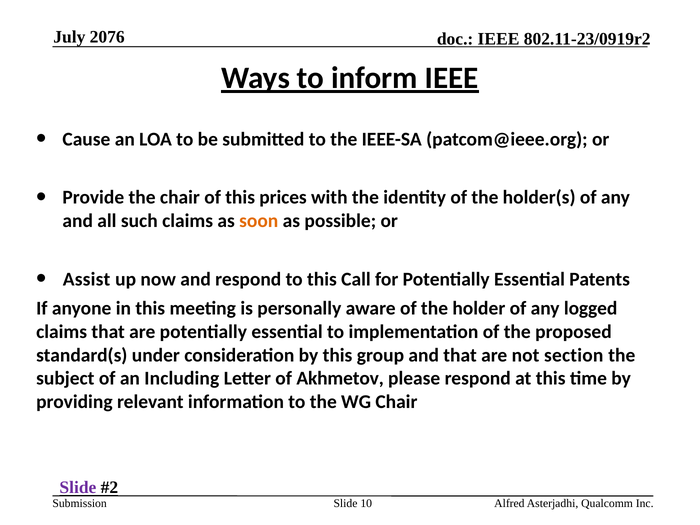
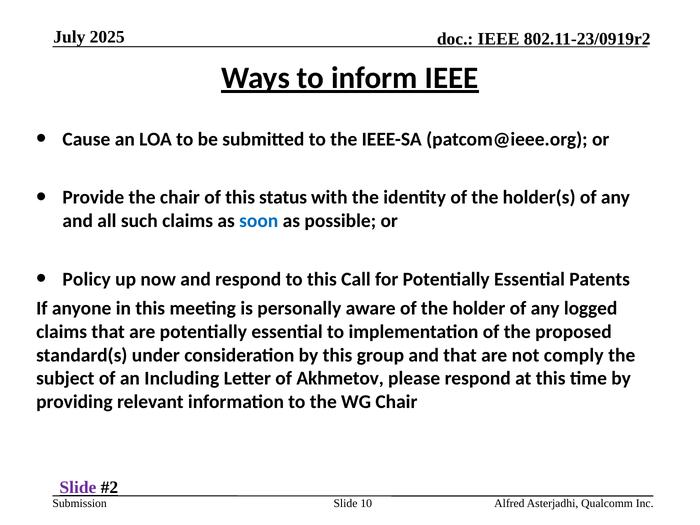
2076: 2076 -> 2025 (107, 37)
prices: prices -> status (283, 198)
soon colour: orange -> blue (259, 221)
Assist: Assist -> Policy (87, 279)
section: section -> comply (574, 355)
